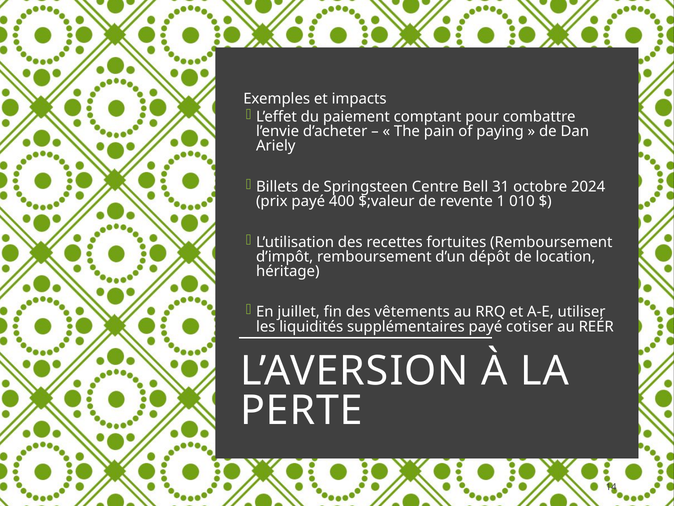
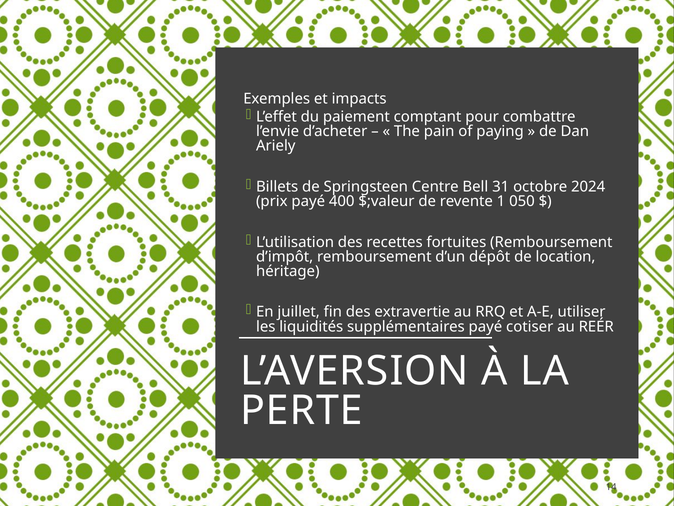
010: 010 -> 050 (522, 201)
vêtements: vêtements -> extravertie (412, 312)
